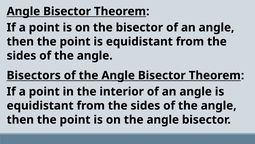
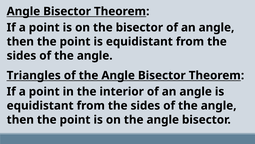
Bisectors: Bisectors -> Triangles (34, 75)
